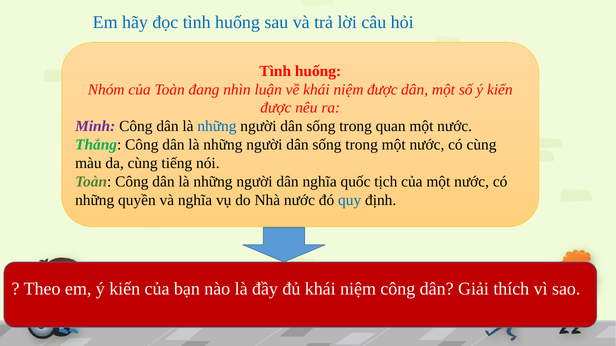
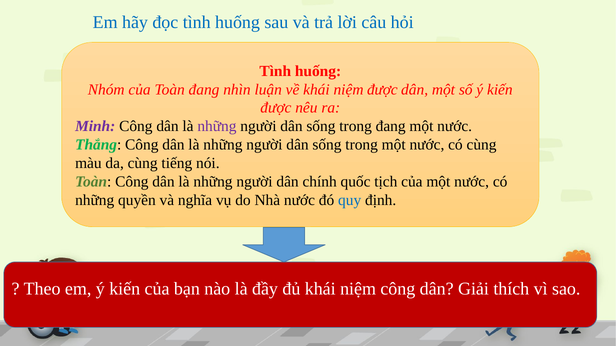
những colour: blue -> purple (217, 127)
trong quan: quan -> đang (391, 127)
dân nghĩa: nghĩa -> chính (320, 182)
